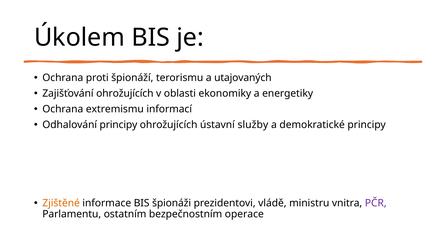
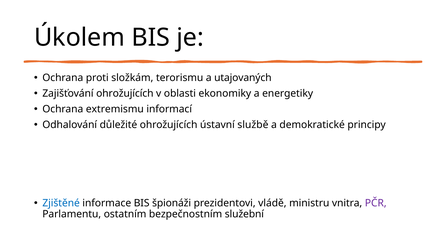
špionáží: špionáží -> složkám (132, 78)
Odhalování principy: principy -> důležité (118, 125)
služby: služby -> službě (253, 125)
Zjištěné colour: orange -> blue (61, 203)
operace: operace -> služební (244, 214)
